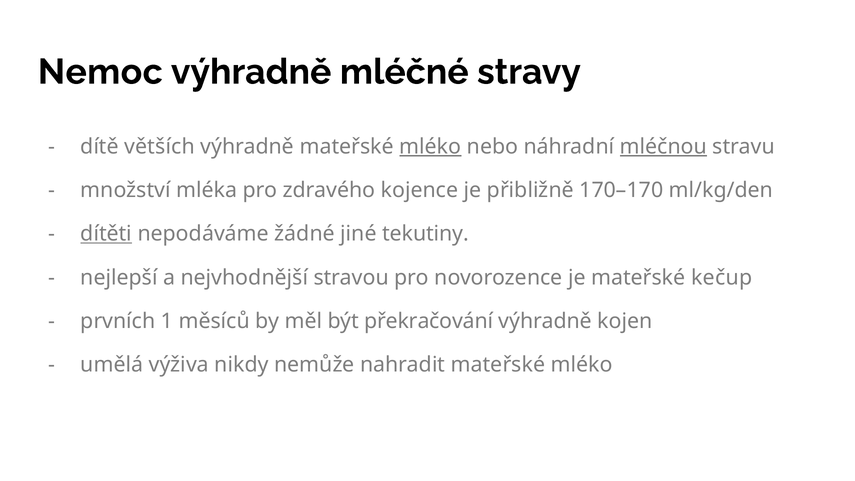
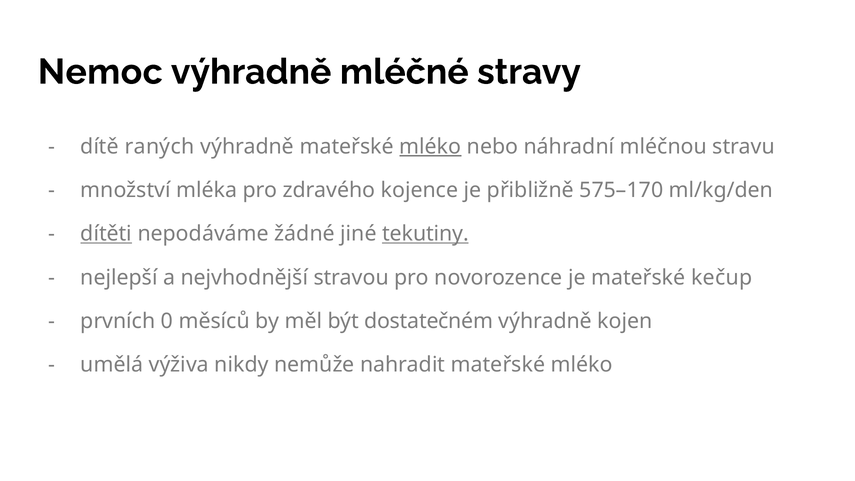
větších: větších -> raných (159, 147)
mléčnou underline: present -> none (663, 147)
170–170: 170–170 -> 575–170 (621, 190)
tekutiny underline: none -> present (425, 234)
1: 1 -> 0 (167, 321)
překračování: překračování -> dostatečném (429, 321)
